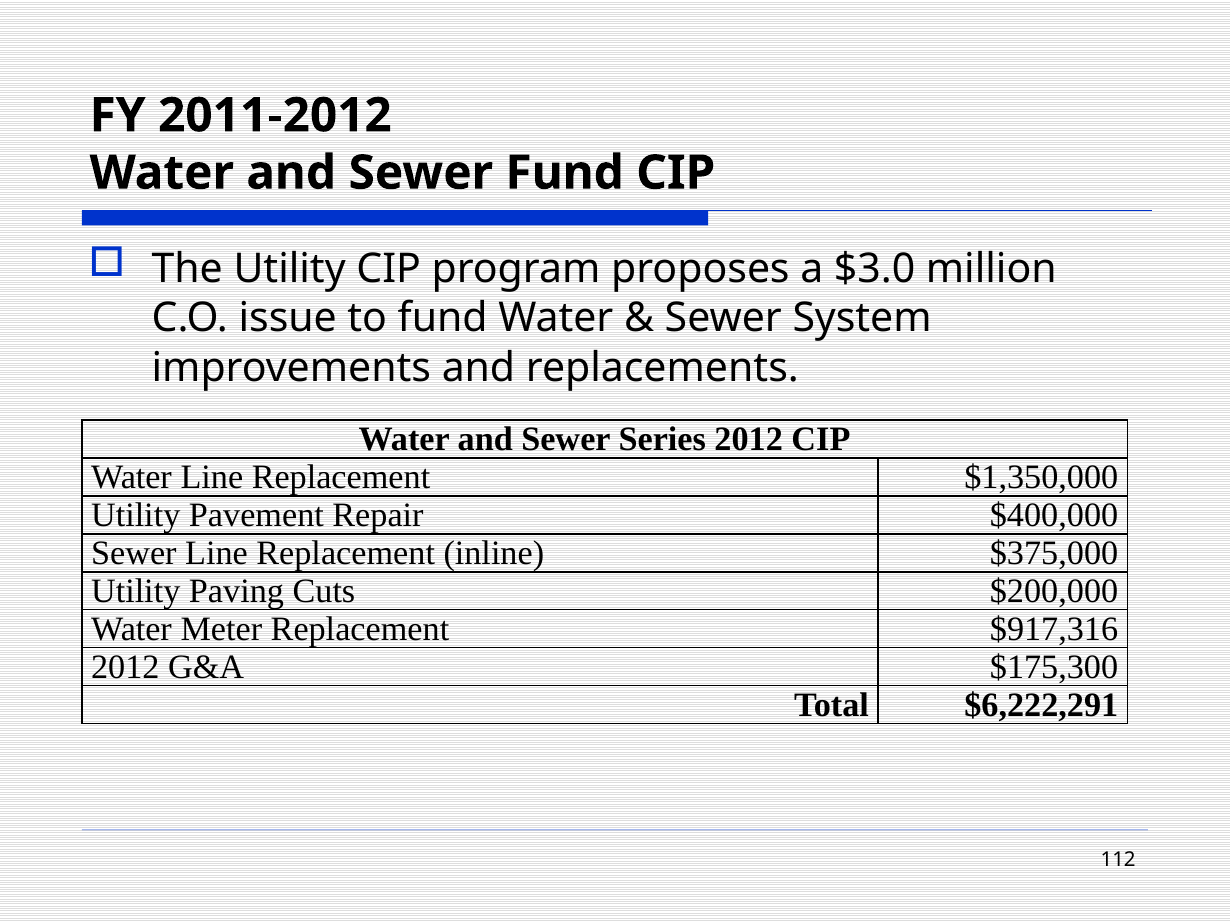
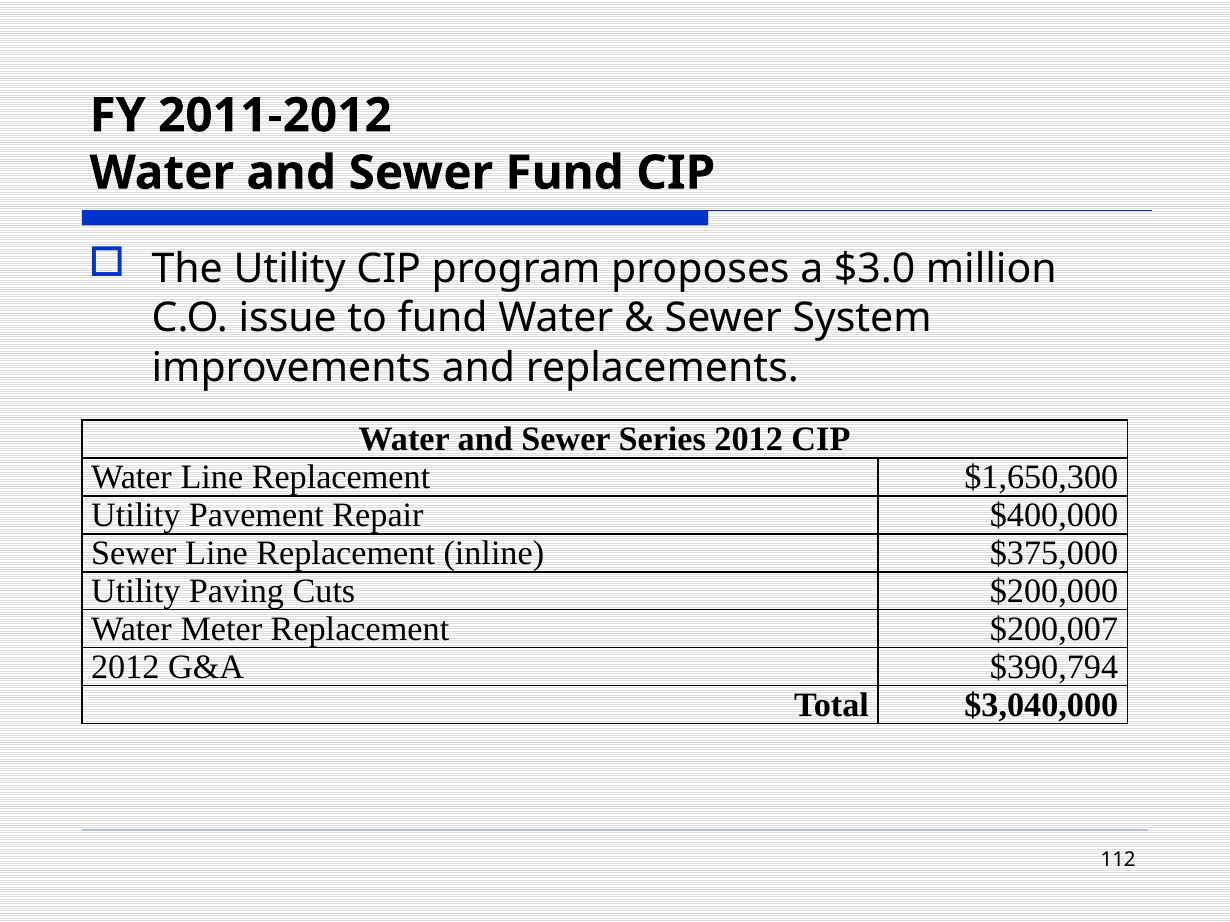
$1,350,000: $1,350,000 -> $1,650,300 (1041, 477)
$917,316: $917,316 -> $200,007 (1054, 629)
$175,300: $175,300 -> $390,794 (1054, 667)
$6,222,291: $6,222,291 -> $3,040,000 (1041, 705)
